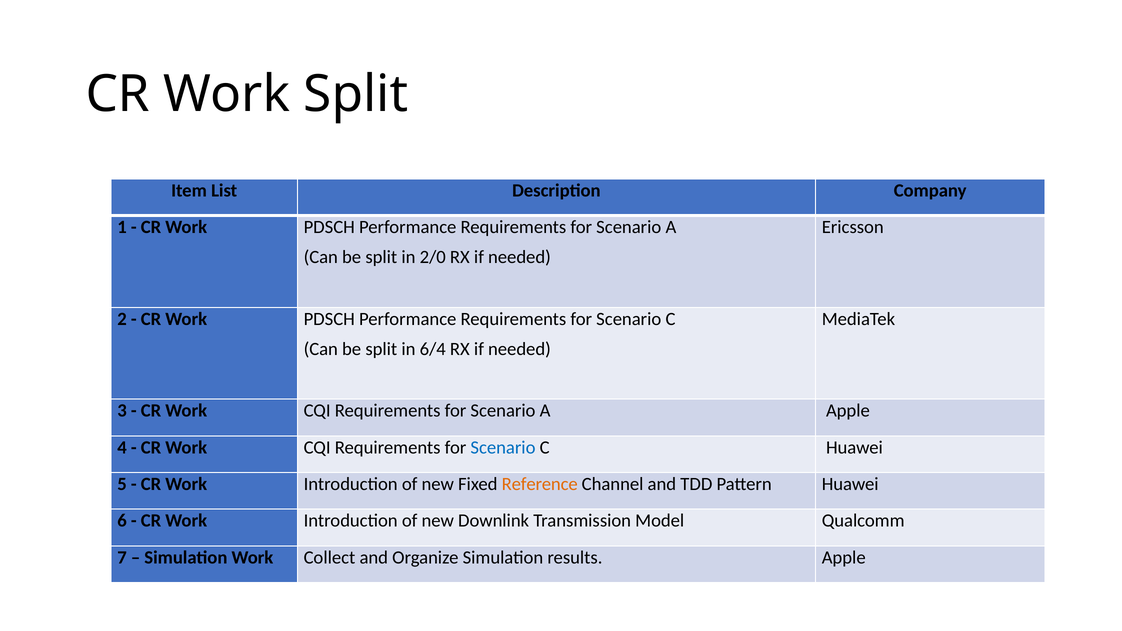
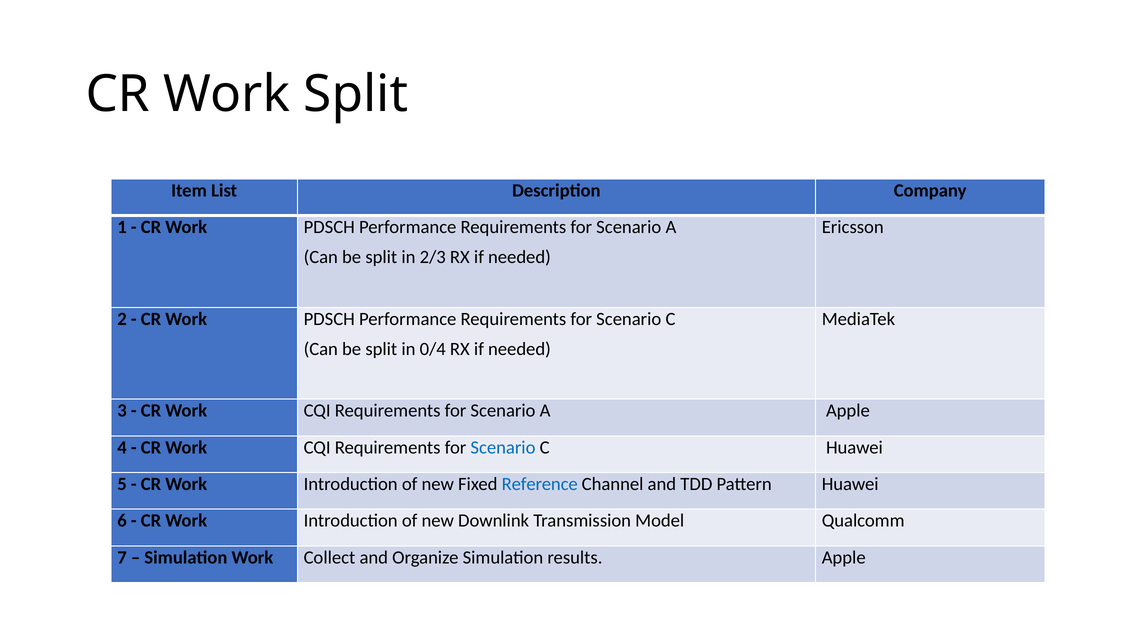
2/0: 2/0 -> 2/3 (433, 257)
6/4: 6/4 -> 0/4 (433, 349)
Reference colour: orange -> blue (540, 484)
